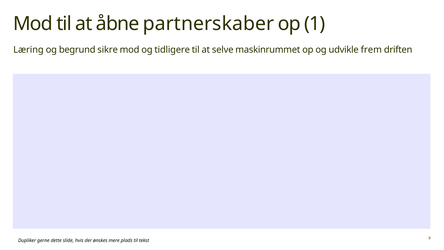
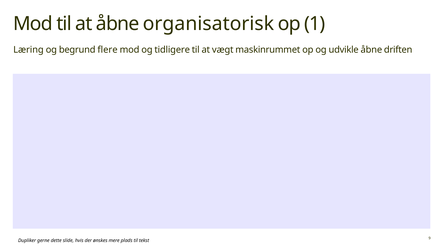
partnerskaber: partnerskaber -> organisatorisk (209, 24)
sikre: sikre -> flere (108, 50)
selve: selve -> vægt (223, 50)
udvikle frem: frem -> åbne (371, 50)
